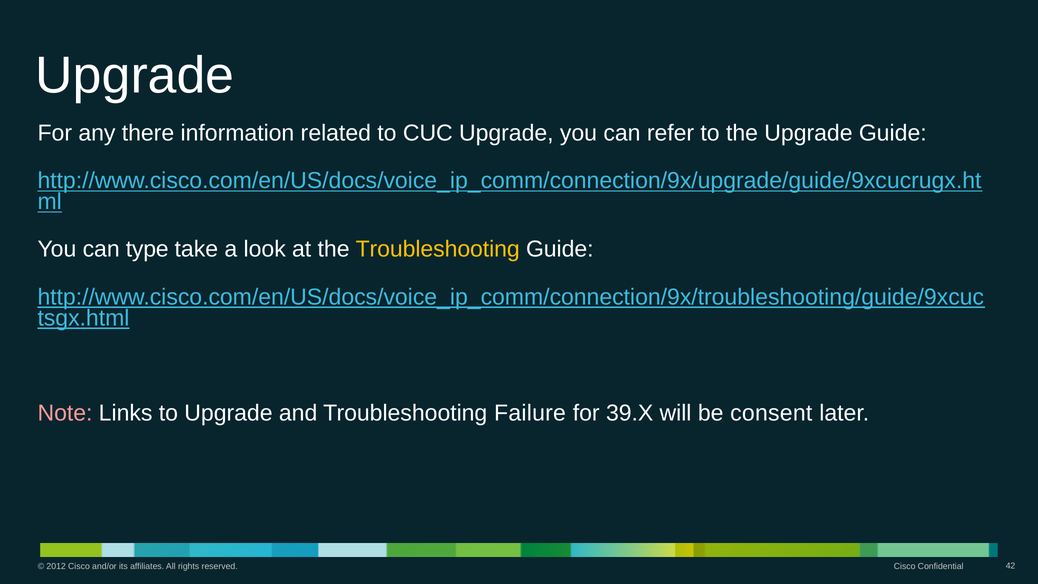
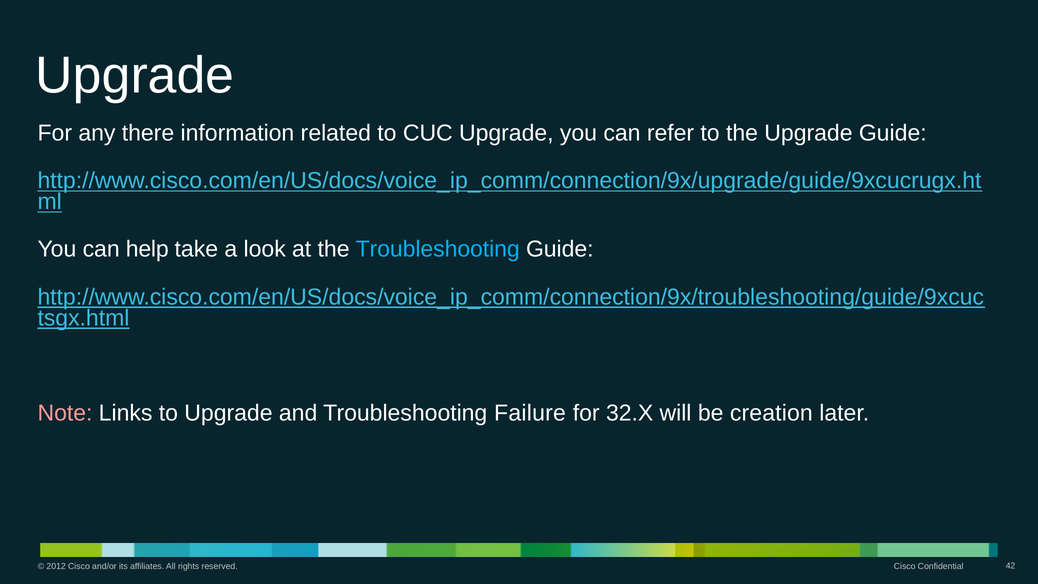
type: type -> help (147, 249)
Troubleshooting colour: yellow -> light blue (438, 249)
39.X: 39.X -> 32.X (630, 413)
consent: consent -> creation (771, 413)
